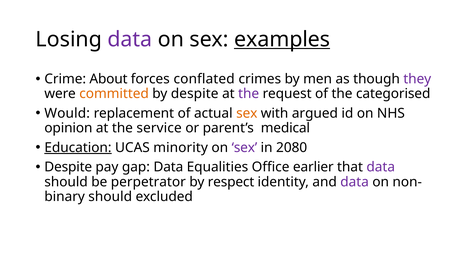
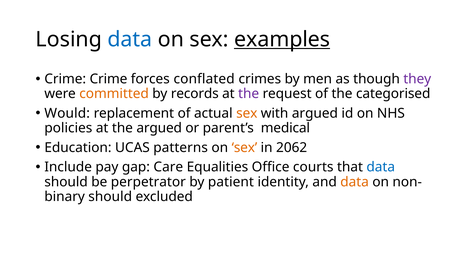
data colour: purple -> blue (130, 39)
Crime About: About -> Crime (108, 79)
by despite: despite -> records (195, 94)
opinion: opinion -> policies (68, 128)
the service: service -> argued (159, 128)
Education underline: present -> none (78, 147)
minority: minority -> patterns (181, 147)
sex colour: purple -> orange (244, 147)
2080: 2080 -> 2062 (292, 147)
Despite: Despite -> Include (68, 167)
gap Data: Data -> Care (168, 167)
earlier: earlier -> courts (313, 167)
data colour: purple -> blue (381, 167)
respect: respect -> patient (231, 182)
data colour: purple -> orange (355, 182)
